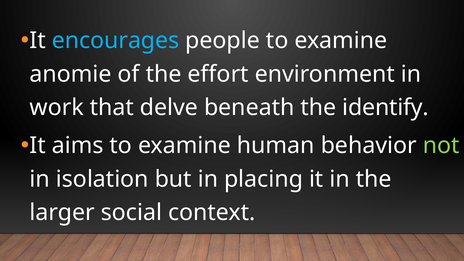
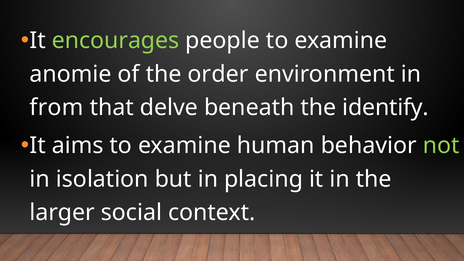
encourages colour: light blue -> light green (116, 41)
effort: effort -> order (218, 74)
work: work -> from (57, 107)
